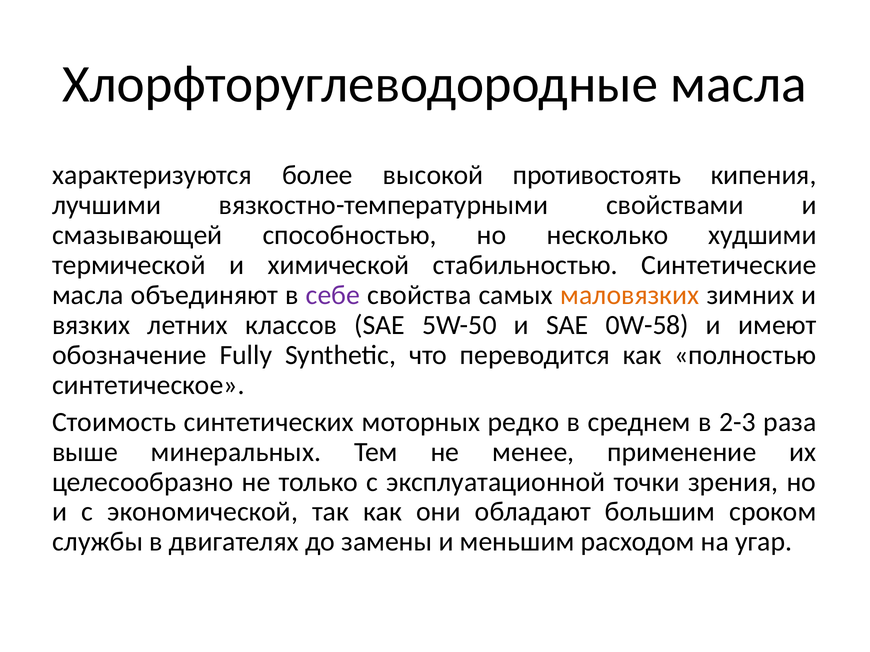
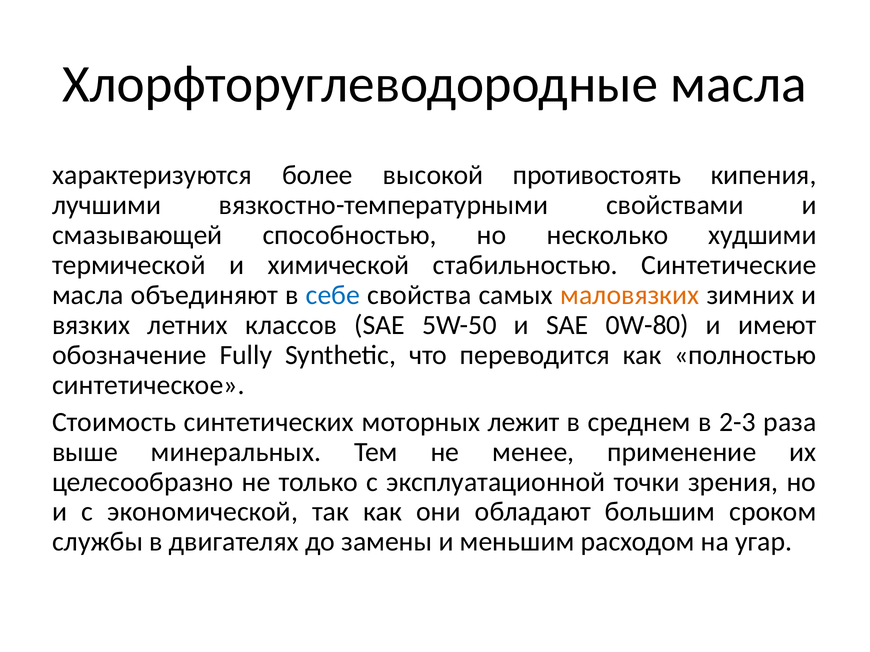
себе colour: purple -> blue (333, 295)
0W-58: 0W-58 -> 0W-80 (647, 325)
редко: редко -> лежит (524, 422)
